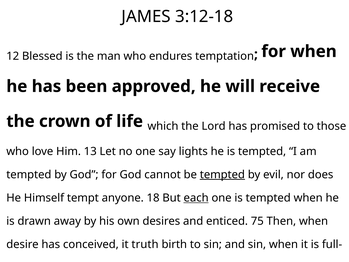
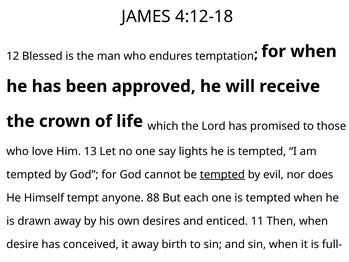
3:12-18: 3:12-18 -> 4:12-18 (204, 16)
anyone 18: 18 -> 88 (153, 198)
each underline: present -> none (196, 198)
75: 75 -> 11 (257, 221)
it truth: truth -> away (145, 244)
